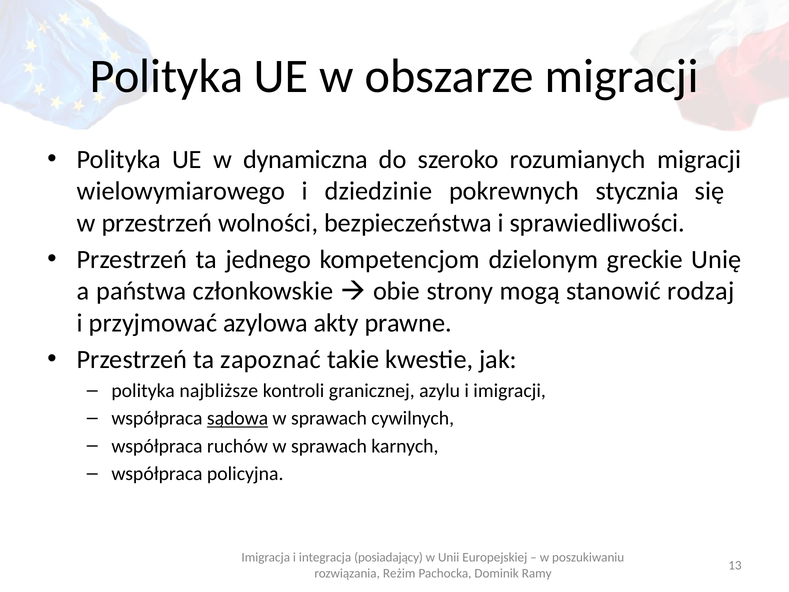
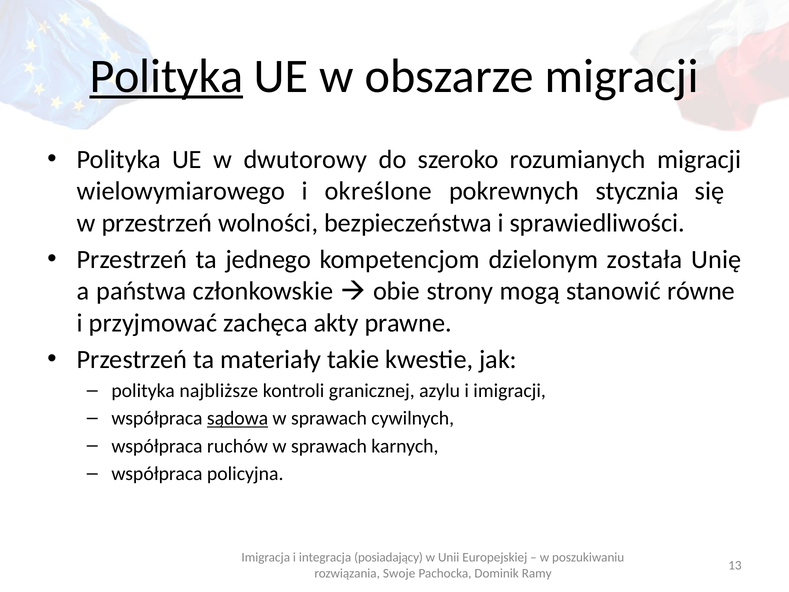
Polityka underline: none -> present (166, 76)
dynamiczna: dynamiczna -> dwutorowy (305, 160)
dziedzinie: dziedzinie -> określone (378, 191)
greckie: greckie -> została (645, 260)
rodzaj: rodzaj -> równe (701, 291)
azylowa: azylowa -> zachęca (265, 323)
zapoznać: zapoznać -> materiały (271, 360)
Reżim: Reżim -> Swoje (399, 573)
